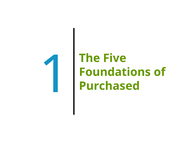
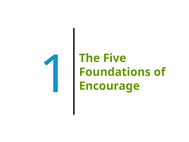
Purchased: Purchased -> Encourage (109, 86)
